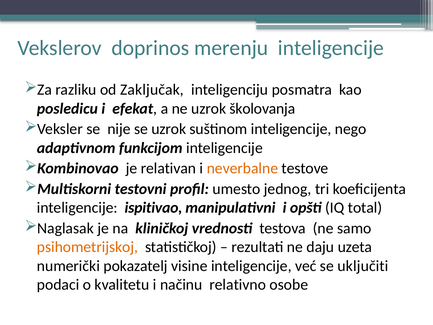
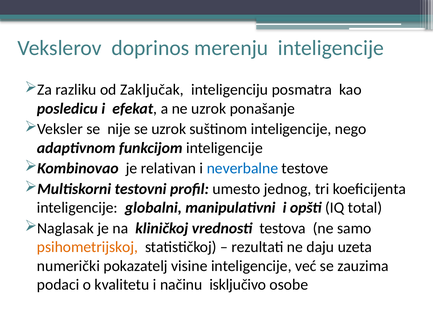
školovanja: školovanja -> ponašanje (262, 108)
neverbalne colour: orange -> blue (242, 168)
ispitivao: ispitivao -> globalni (153, 208)
uključiti: uključiti -> zauzima (363, 266)
relativno: relativno -> isključivo (238, 284)
